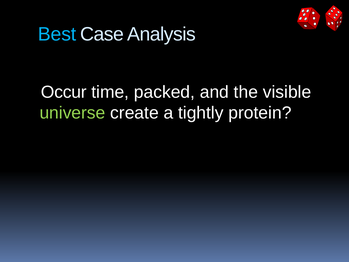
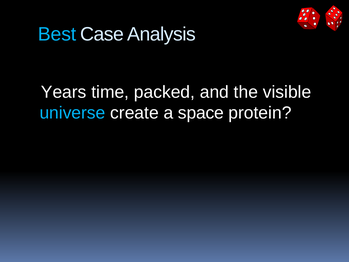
Occur: Occur -> Years (64, 92)
universe colour: light green -> light blue (72, 113)
tightly: tightly -> space (201, 113)
